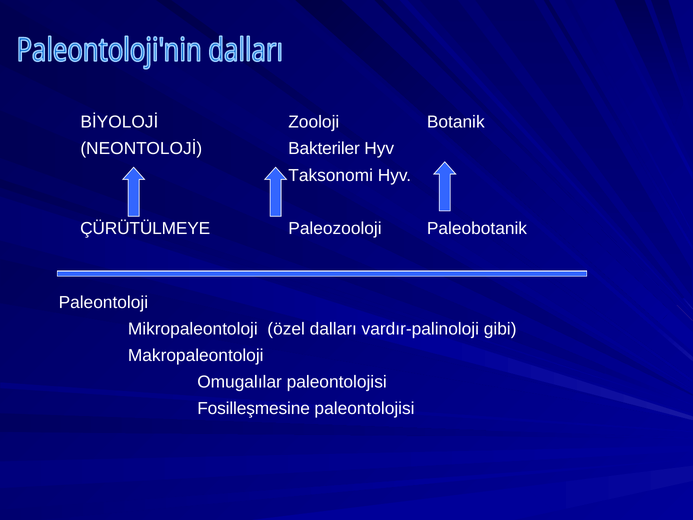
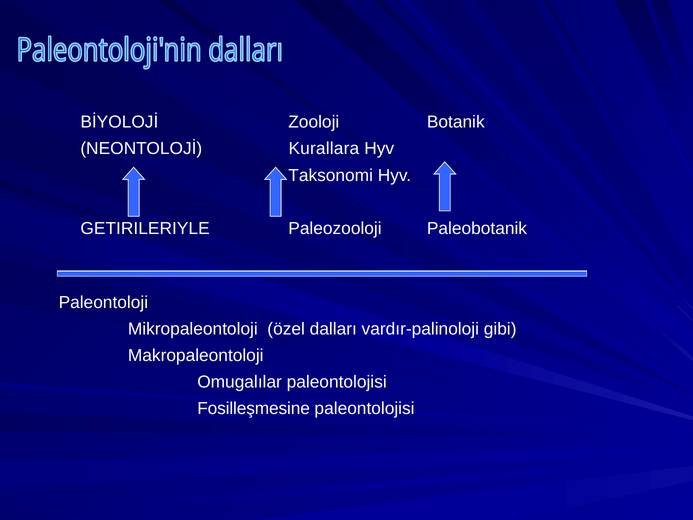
Bakteriler: Bakteriler -> Kurallara (324, 149)
ÇÜRÜTÜLMEYE: ÇÜRÜTÜLMEYE -> GETIRILERIYLE (145, 228)
